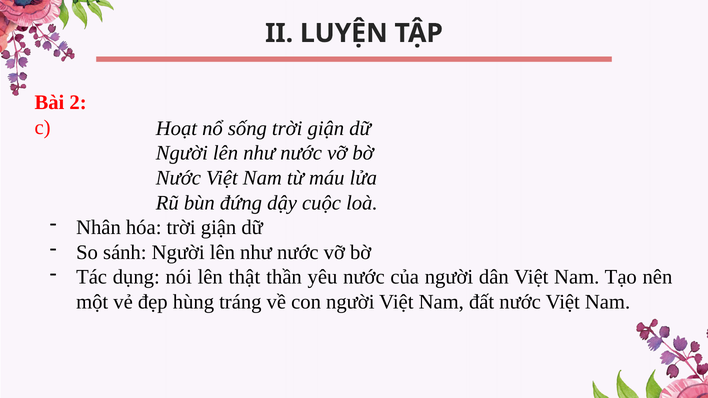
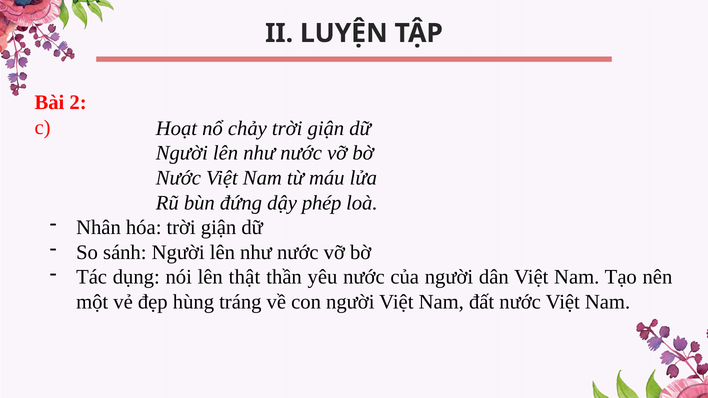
sống: sống -> chảy (247, 128)
cuộc: cuộc -> phép (322, 203)
